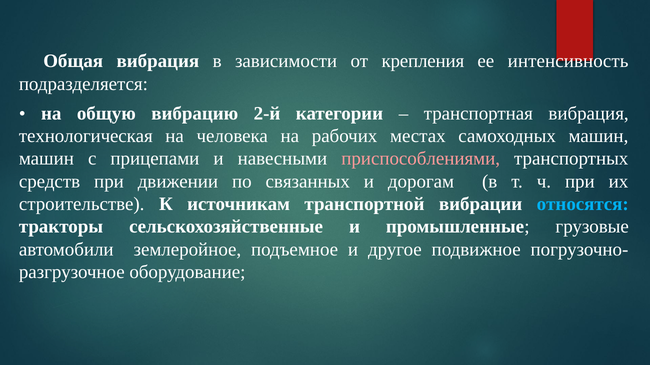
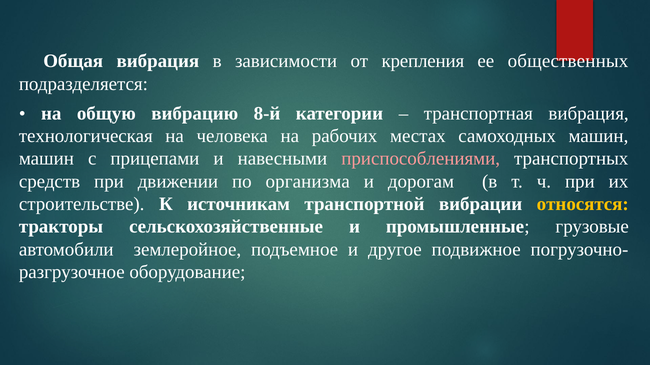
интенсивность: интенсивность -> общественных (568, 61)
2-й: 2-й -> 8-й (267, 114)
связанных: связанных -> организма (308, 182)
относятся colour: light blue -> yellow (583, 204)
